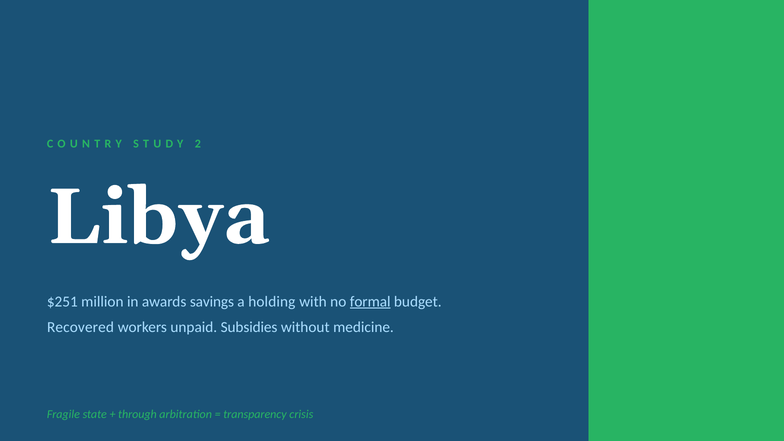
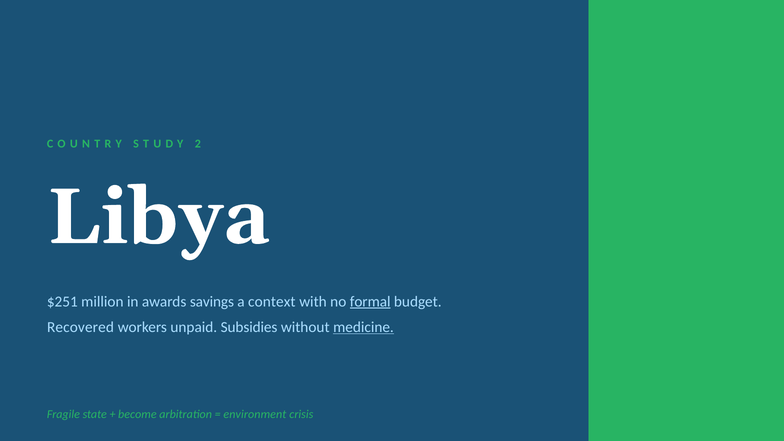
holding: holding -> context (272, 302)
medicine underline: none -> present (363, 327)
through: through -> become (137, 414)
transparency: transparency -> environment (255, 414)
